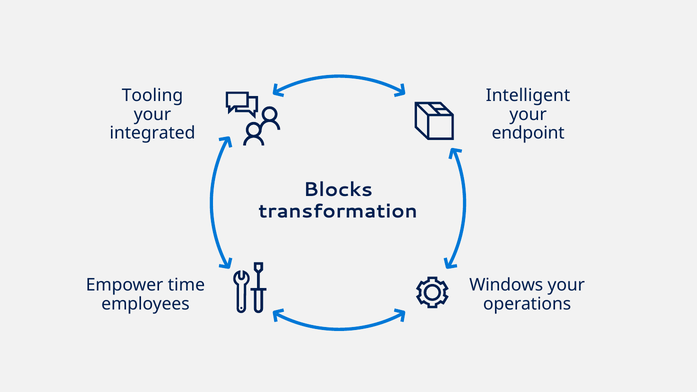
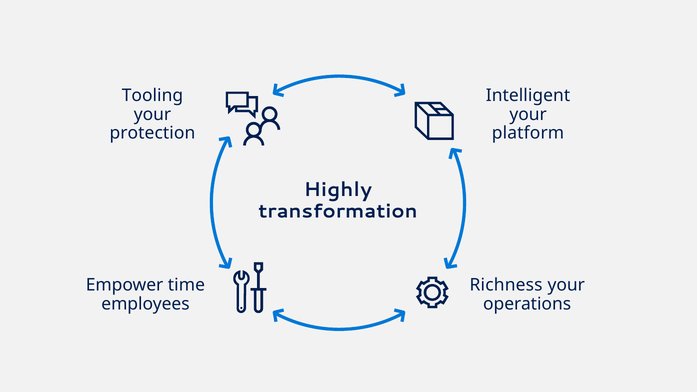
integrated: integrated -> protection (152, 133)
endpoint: endpoint -> platform (528, 133)
Blocks: Blocks -> Highly (338, 190)
Windows: Windows -> Richness (506, 285)
